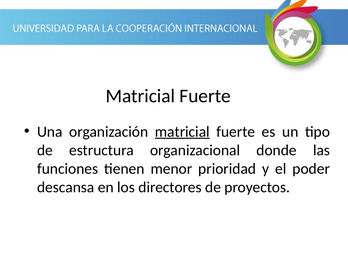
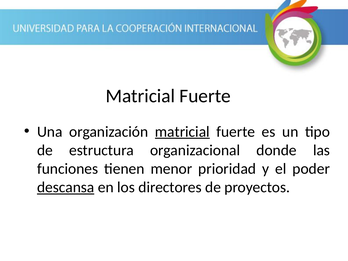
descansa underline: none -> present (66, 187)
